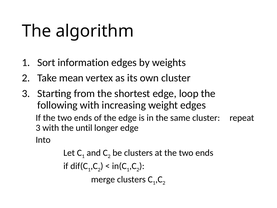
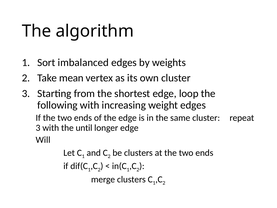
information: information -> imbalanced (83, 62)
Into: Into -> Will (43, 140)
